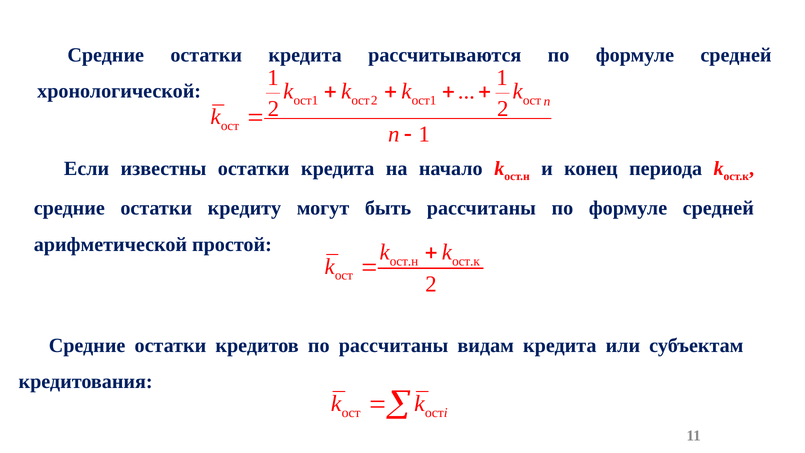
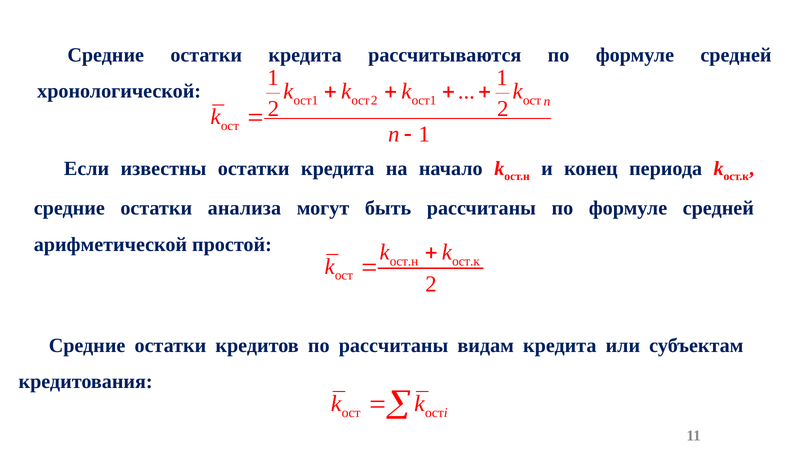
кредиту: кредиту -> анализа (244, 208)
